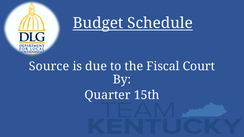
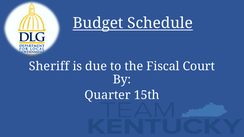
Source: Source -> Sheriff (49, 66)
